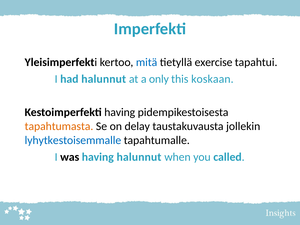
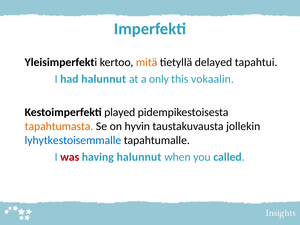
mitä colour: blue -> orange (147, 62)
exercise: exercise -> delayed (213, 62)
koskaan: koskaan -> vokaalin (212, 79)
Kestoimperfekti having: having -> played (120, 112)
delay: delay -> hyvin (137, 126)
was colour: black -> red (70, 157)
